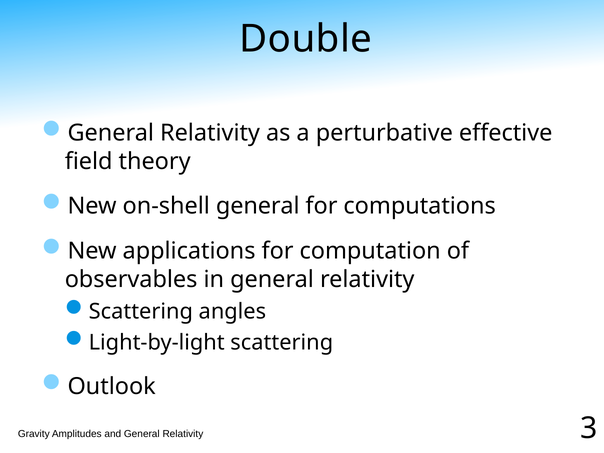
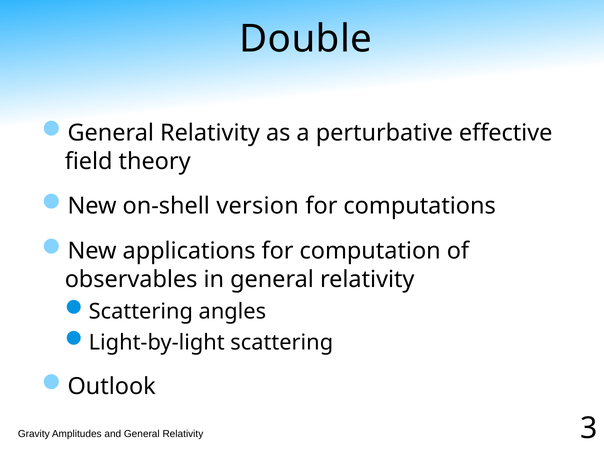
on-shell general: general -> version (258, 206)
